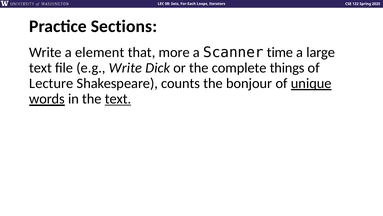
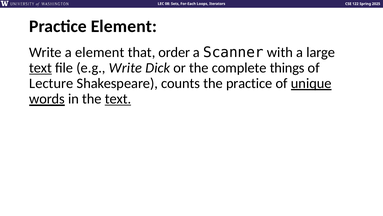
Practice Sections: Sections -> Element (124, 26)
more: more -> order (174, 52)
time: time -> with (280, 52)
text underline: none -> present (41, 68)
the bonjour: bonjour -> practice (249, 83)
